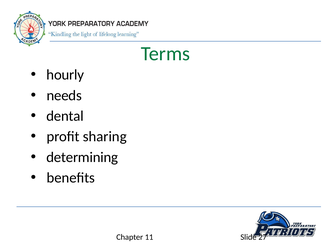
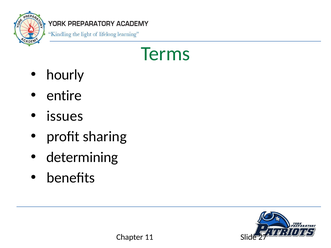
needs: needs -> entire (64, 96)
dental: dental -> issues (65, 116)
